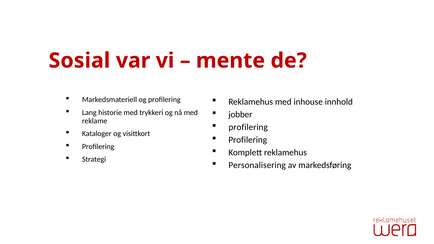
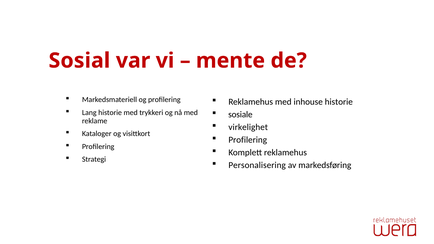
inhouse innhold: innhold -> historie (339, 102)
jobber: jobber -> sosiale (240, 115)
profilering: profilering -> virkelighet (248, 127)
